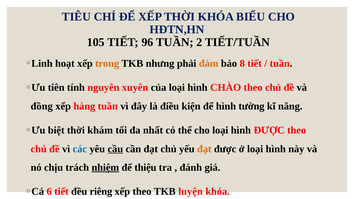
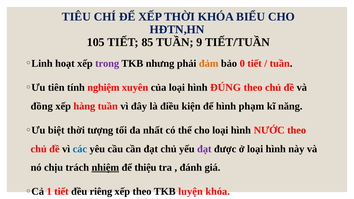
96: 96 -> 85 (147, 42)
2: 2 -> 9 (199, 42)
trong colour: orange -> purple (107, 63)
8: 8 -> 0 (242, 63)
nguyên: nguyên -> nghiệm (103, 88)
CHÀO: CHÀO -> ĐÚNG (226, 88)
tường: tường -> phạm (251, 106)
khám: khám -> tượng (100, 130)
hình ĐƯỢC: ĐƯỢC -> NƯỚC (269, 130)
cầu underline: present -> none (115, 149)
đạt colour: orange -> purple (204, 149)
6: 6 -> 1 (49, 192)
